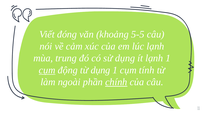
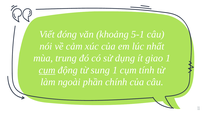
5-5: 5-5 -> 5-1 (138, 34)
lúc lạnh: lạnh -> nhất (155, 46)
ít lạnh: lạnh -> giao (154, 58)
từ dụng: dụng -> sung (100, 70)
chính underline: present -> none (116, 82)
